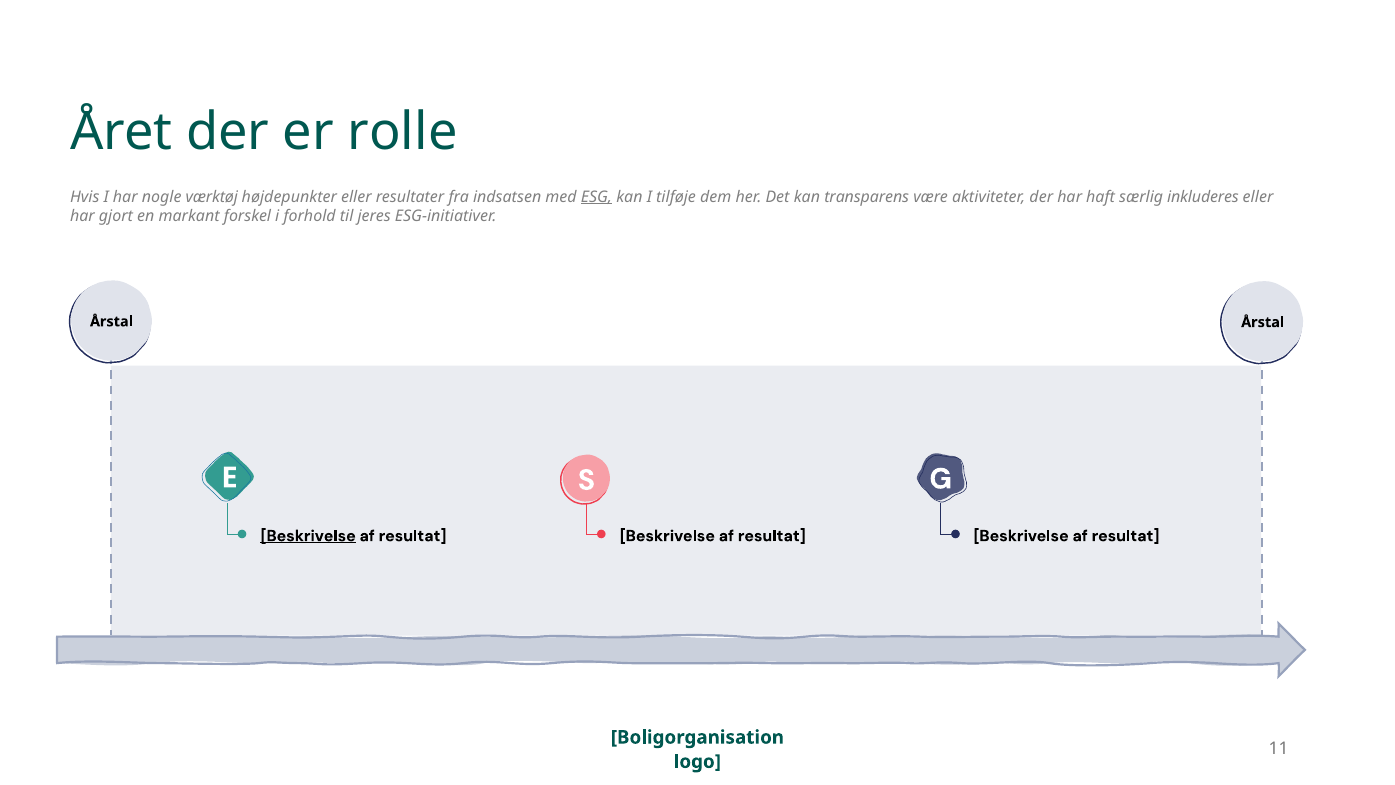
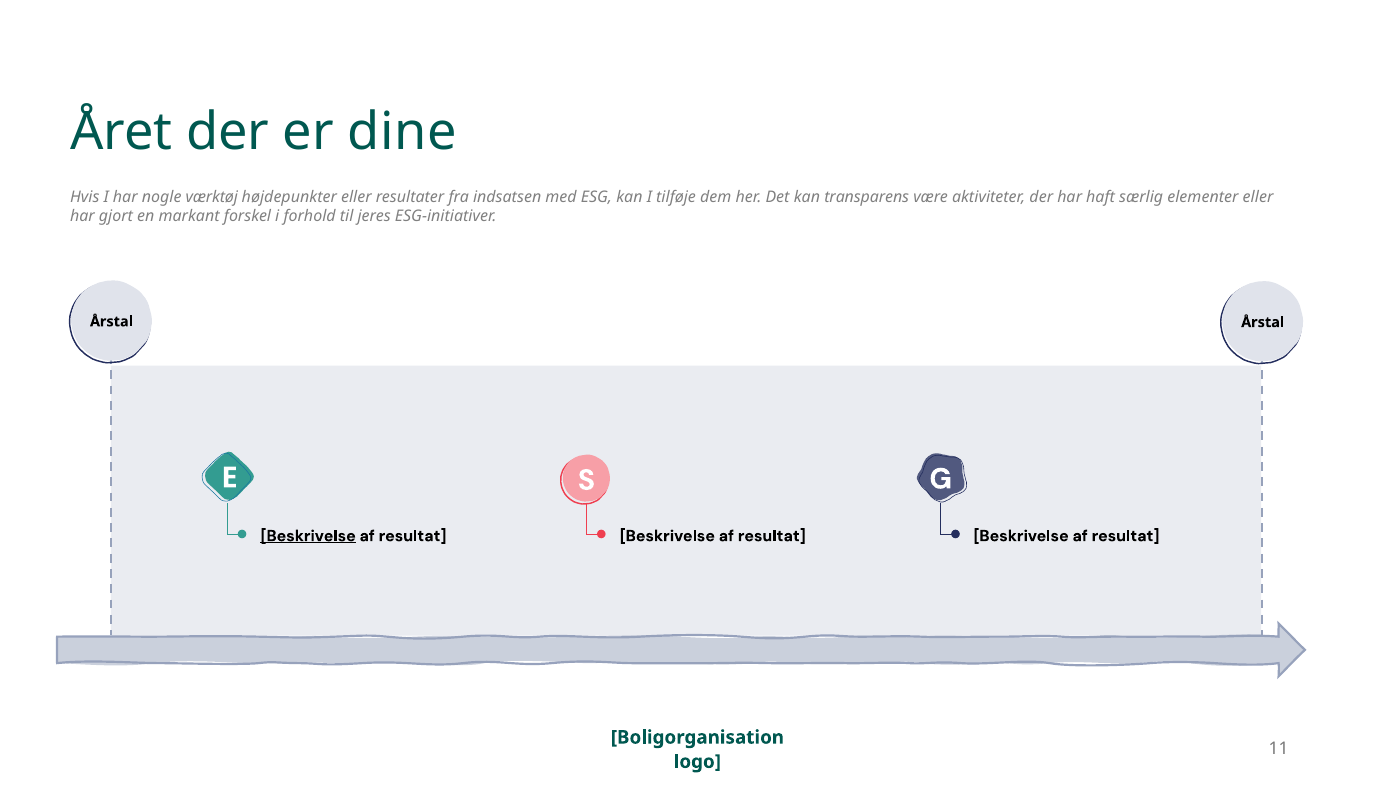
rolle: rolle -> dine (402, 133)
ESG underline: present -> none (596, 197)
inkluderes: inkluderes -> elementer (1203, 197)
